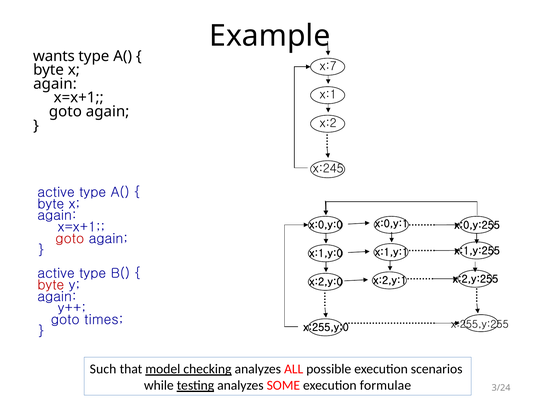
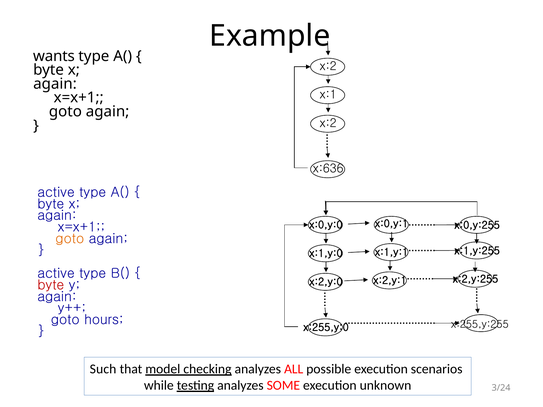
x:7: x:7 -> x:2 (328, 66)
x:245: x:245 -> x:636 (328, 169)
goto colour: red -> orange (70, 239)
times: times -> hours (104, 320)
formulae: formulae -> unknown (385, 386)
